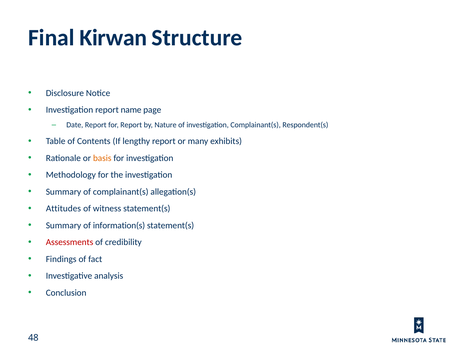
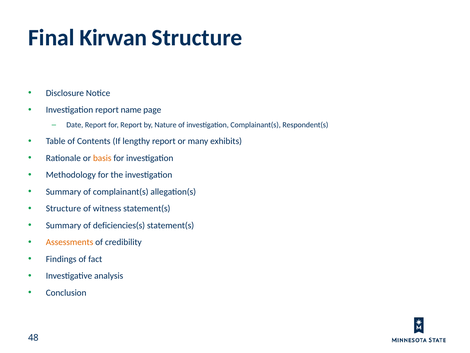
Attitudes: Attitudes -> Structure (63, 208)
information(s: information(s -> deficiencies(s (119, 225)
Assessments colour: red -> orange (70, 242)
